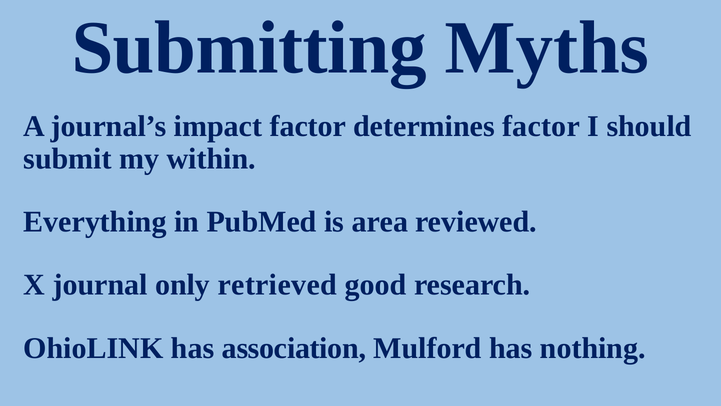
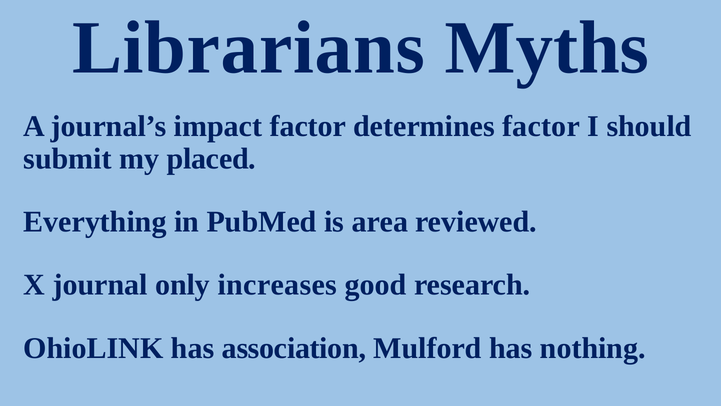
Submitting: Submitting -> Librarians (249, 48)
within: within -> placed (211, 159)
retrieved: retrieved -> increases (277, 285)
